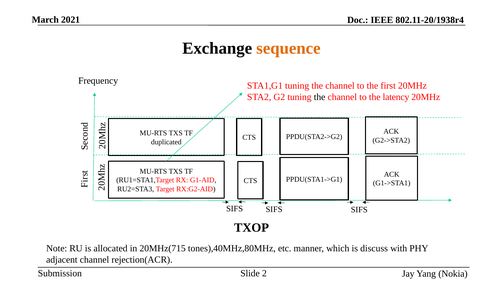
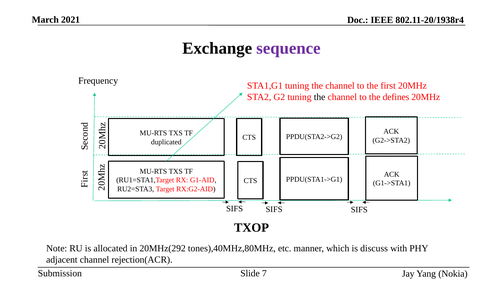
sequence colour: orange -> purple (288, 48)
latency: latency -> defines (396, 97)
20MHz(715: 20MHz(715 -> 20MHz(292 (163, 248)
Slide 2: 2 -> 7 (264, 273)
